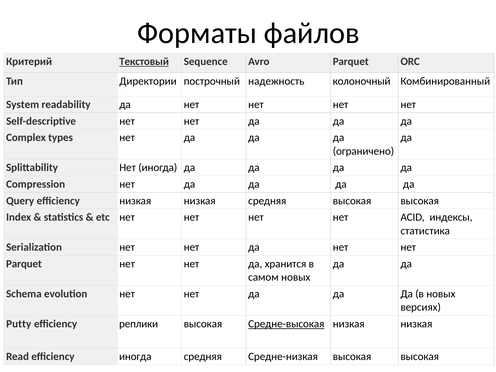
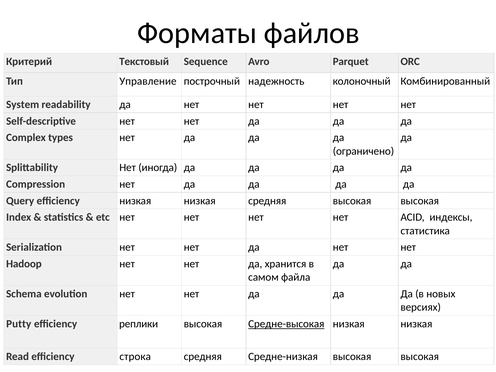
Текстовый underline: present -> none (144, 62)
Директории: Директории -> Управление (148, 81)
Parquet: Parquet -> Hadoop (24, 264)
самом новых: новых -> файла (296, 277)
efficiency иногда: иногда -> строка (135, 357)
